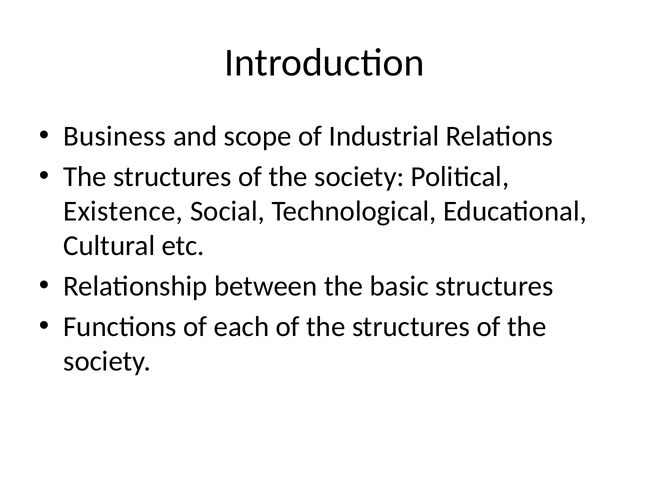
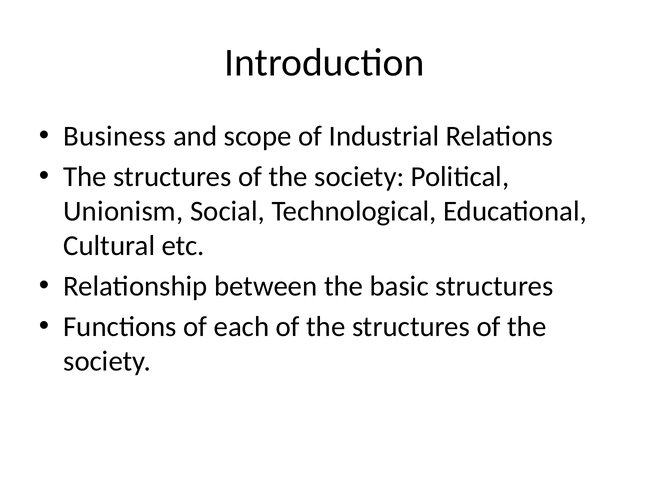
Existence: Existence -> Unionism (123, 211)
